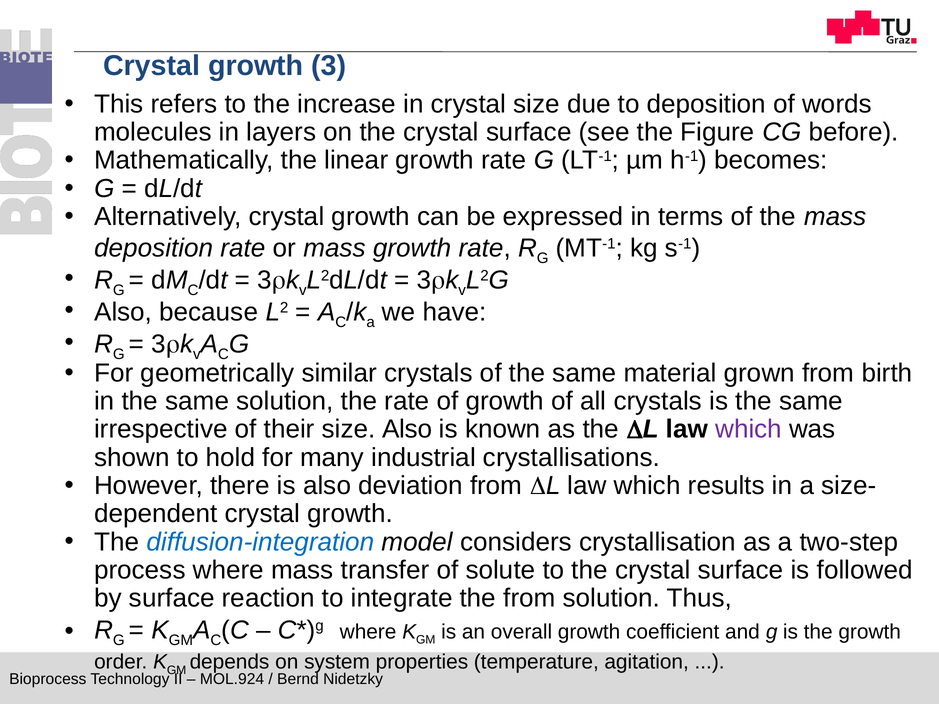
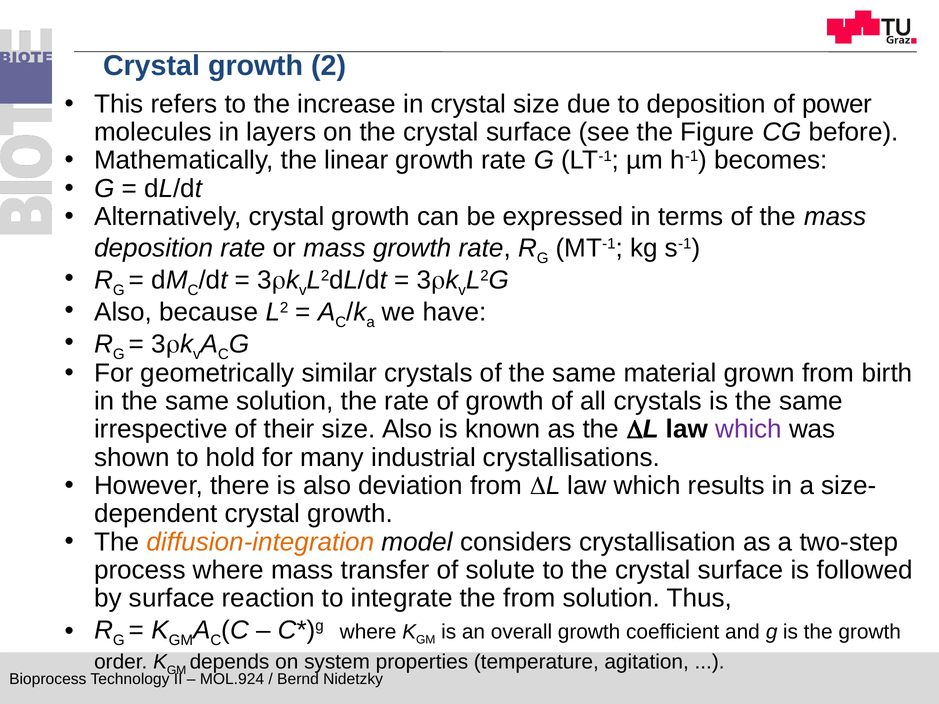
growth 3: 3 -> 2 (329, 66)
words: words -> power (837, 104)
diffusion-integration colour: blue -> orange (260, 542)
